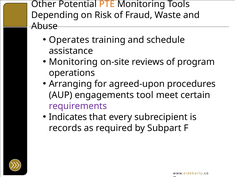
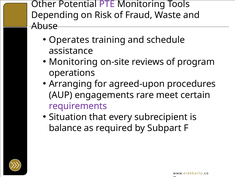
PTE colour: orange -> purple (107, 4)
tool: tool -> rare (145, 95)
Indicates: Indicates -> Situation (68, 117)
records: records -> balance (65, 127)
